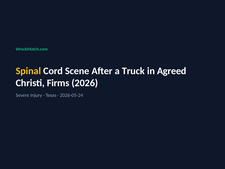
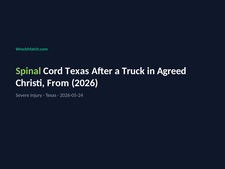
Spinal colour: yellow -> light green (28, 71)
Cord Scene: Scene -> Texas (77, 71)
Firms: Firms -> From (58, 83)
